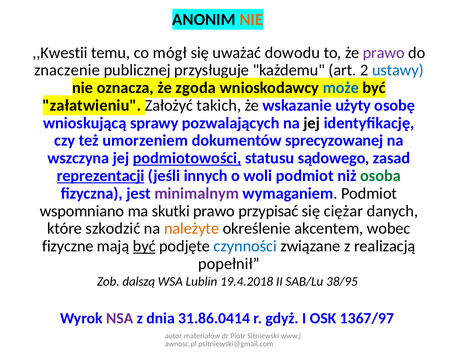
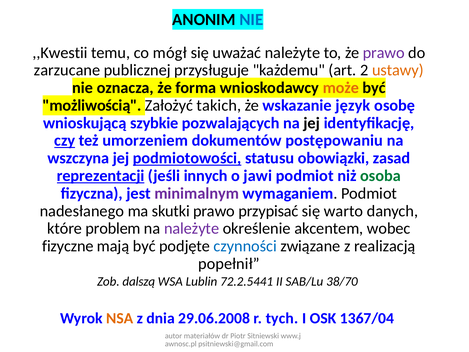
NIE colour: orange -> blue (251, 20)
uważać dowodu: dowodu -> należyte (292, 53)
znaczenie: znaczenie -> zarzucane (67, 70)
ustawy colour: blue -> orange (398, 70)
zgoda: zgoda -> forma (196, 88)
może colour: blue -> orange (341, 88)
załatwieniu: załatwieniu -> możliwością (92, 105)
użyty: użyty -> język (353, 105)
sprawy: sprawy -> szybkie (154, 123)
czy underline: none -> present (65, 140)
sprecyzowanej: sprecyzowanej -> postępowaniu (334, 140)
sądowego: sądowego -> obowiązki (334, 158)
woli: woli -> jawi (258, 176)
wspomniano: wspomniano -> nadesłanego (82, 211)
ciężar: ciężar -> warto (343, 211)
szkodzić: szkodzić -> problem (113, 228)
należyte colour: orange -> purple (192, 228)
być underline: present -> none (144, 246)
19.4.2018: 19.4.2018 -> 72.2.5441 (247, 281)
38/95: 38/95 -> 38/70 (342, 281)
NSA colour: purple -> orange (120, 318)
31.86.0414: 31.86.0414 -> 29.06.2008 (214, 318)
gdyż: gdyż -> tych (282, 318)
1367/97: 1367/97 -> 1367/04 (367, 318)
